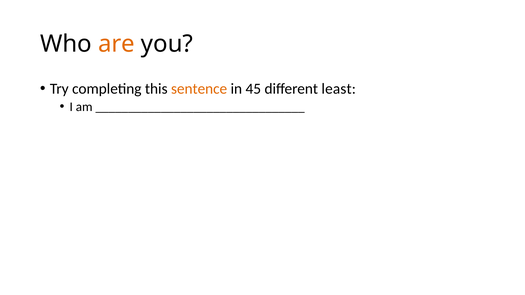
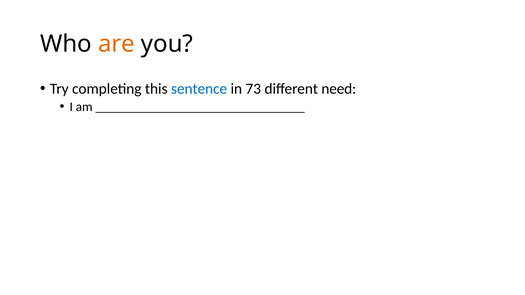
sentence colour: orange -> blue (199, 89)
45: 45 -> 73 (253, 89)
least: least -> need (339, 89)
